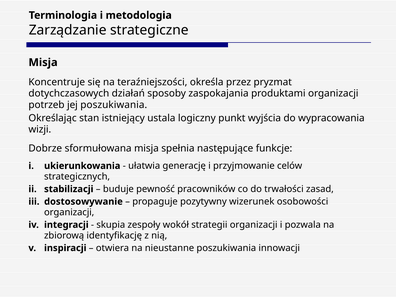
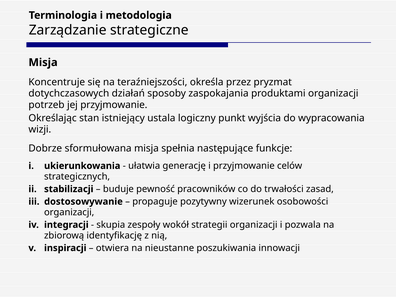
jej poszukiwania: poszukiwania -> przyjmowanie (114, 105)
